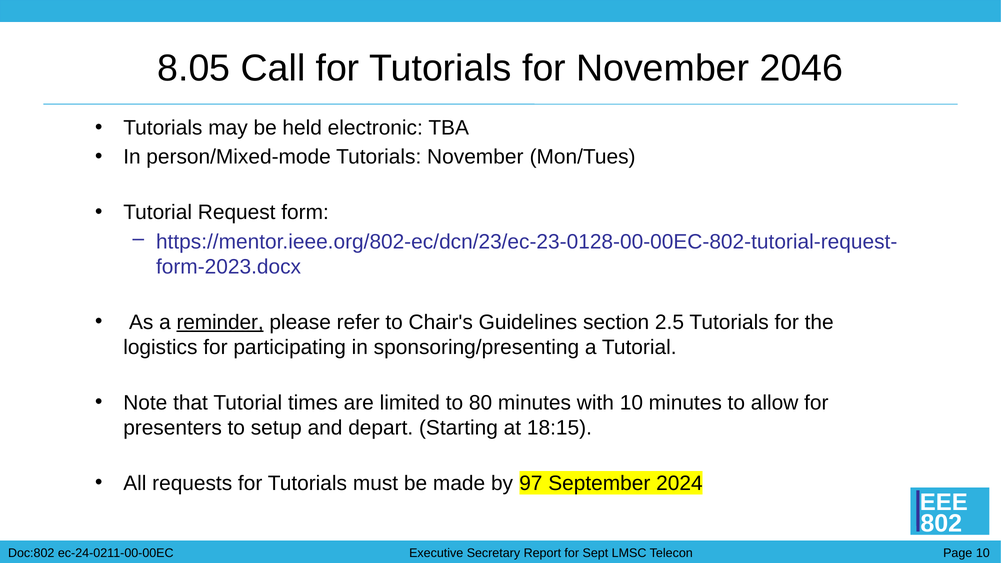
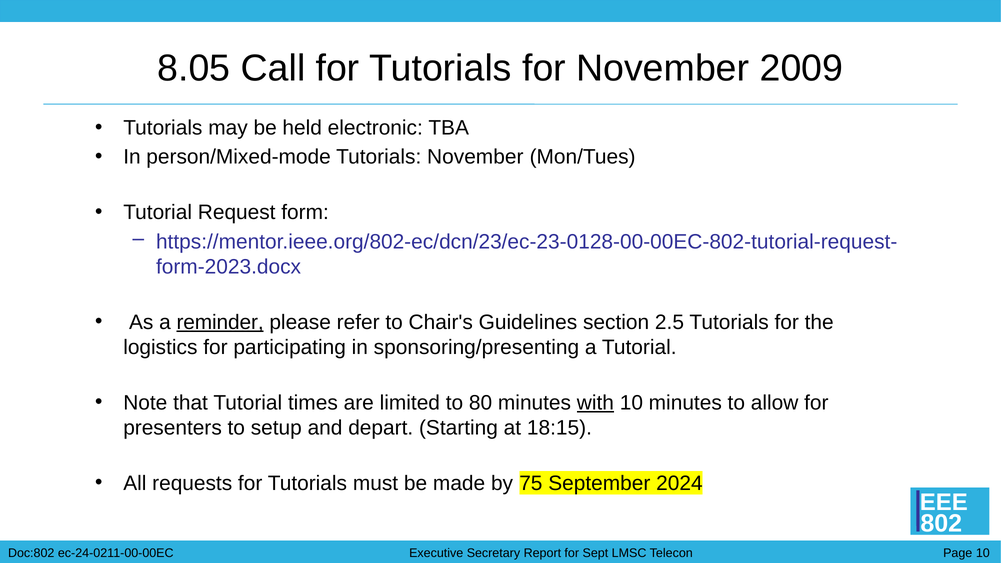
2046: 2046 -> 2009 (801, 68)
with underline: none -> present (595, 403)
97: 97 -> 75 (531, 483)
